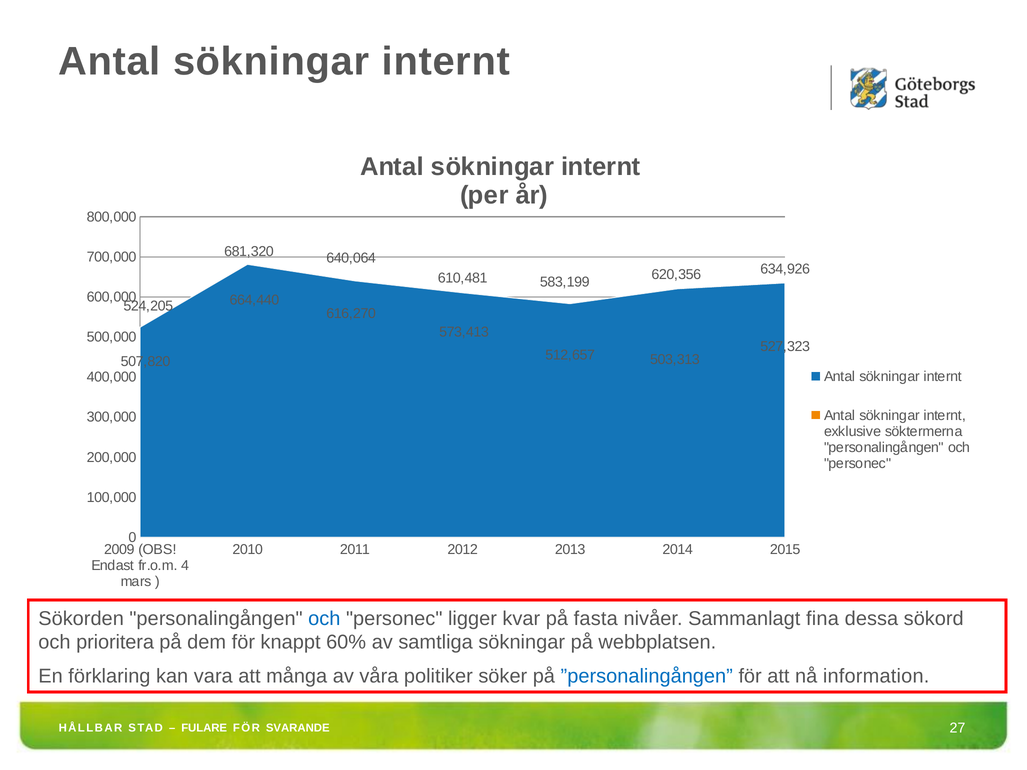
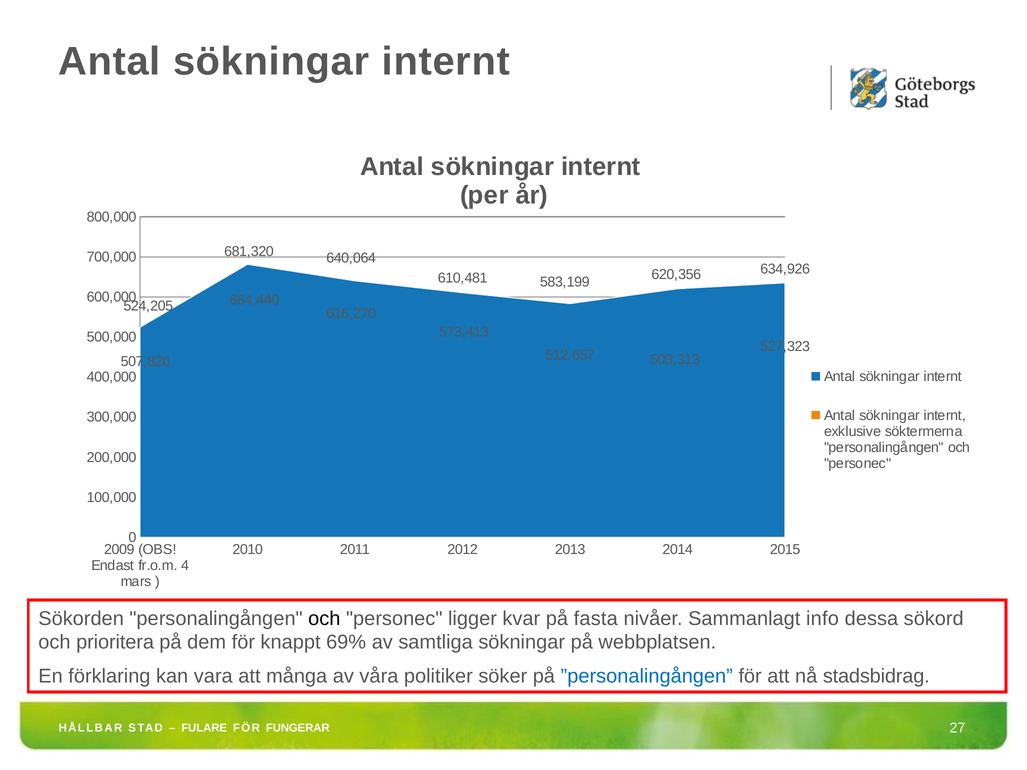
och colour: blue -> black (324, 619)
fina: fina -> info (822, 619)
60%: 60% -> 69% (346, 643)
information: information -> stadsbidrag (876, 677)
SVARANDE: SVARANDE -> FUNGERAR (298, 728)
